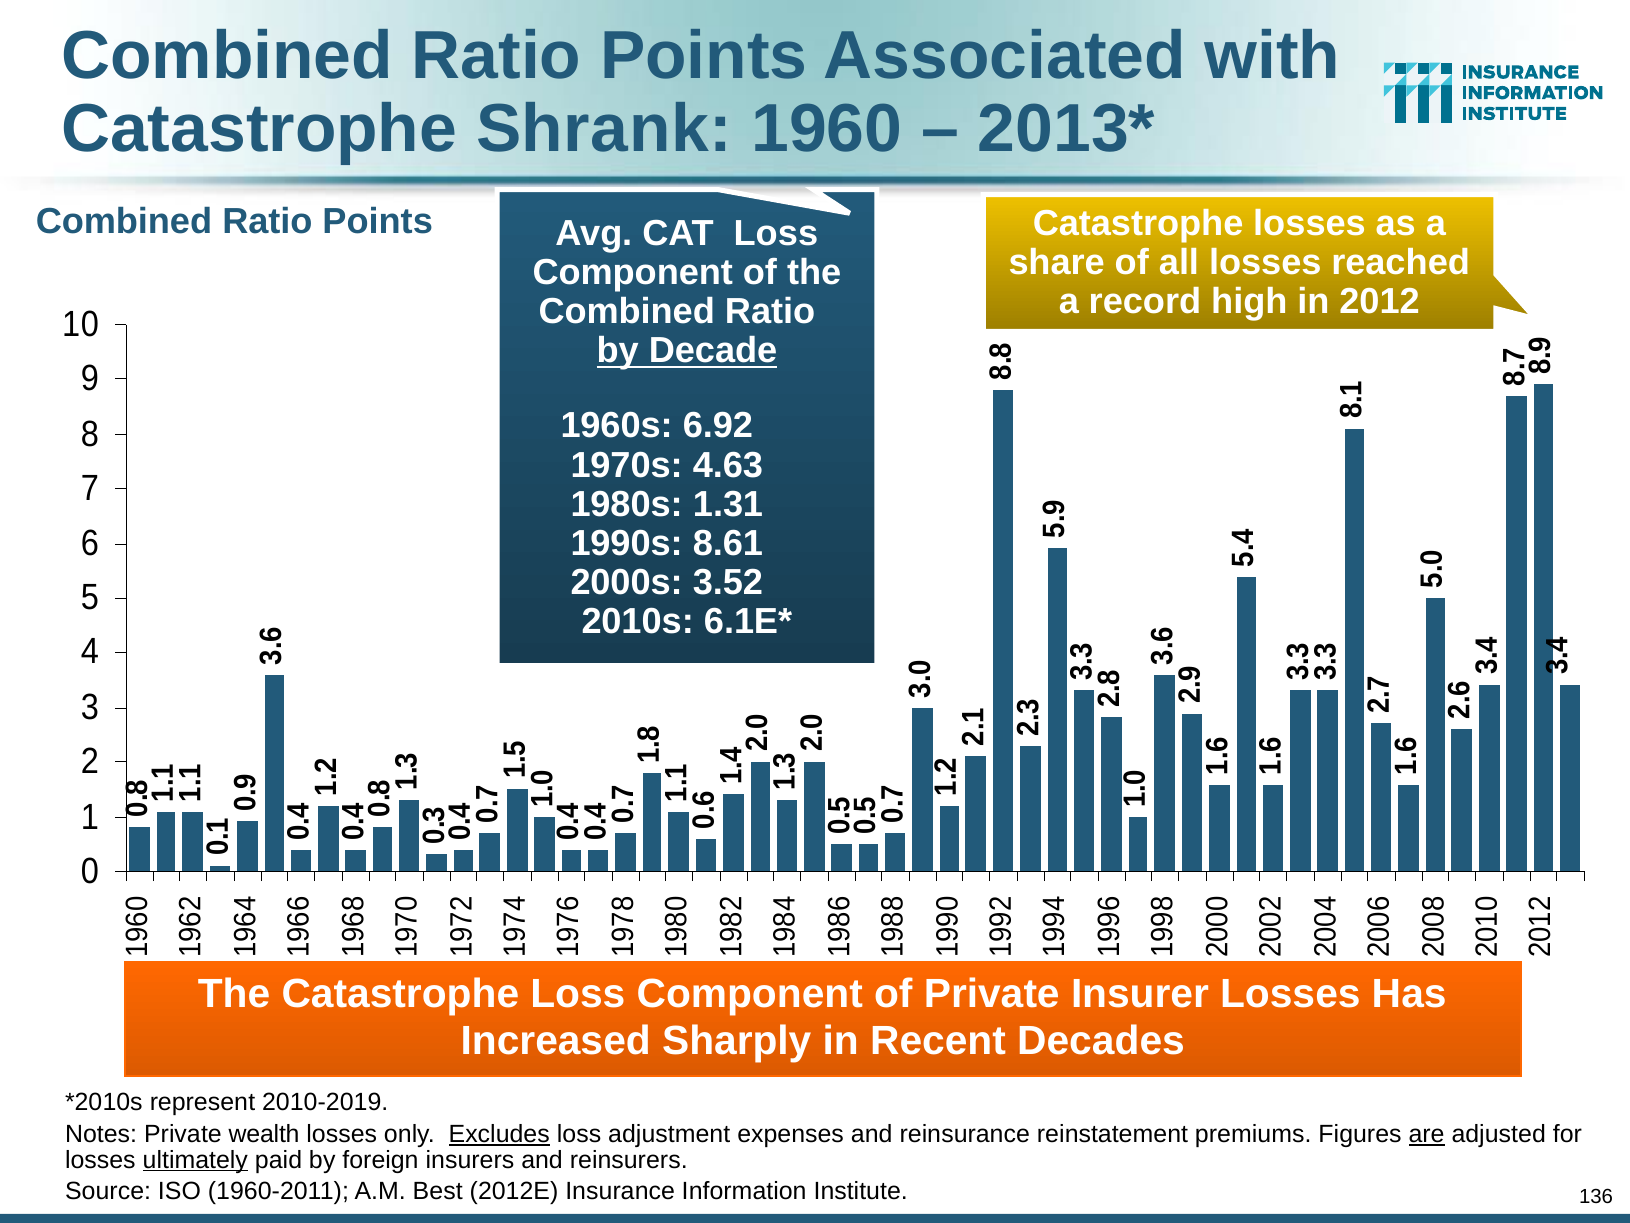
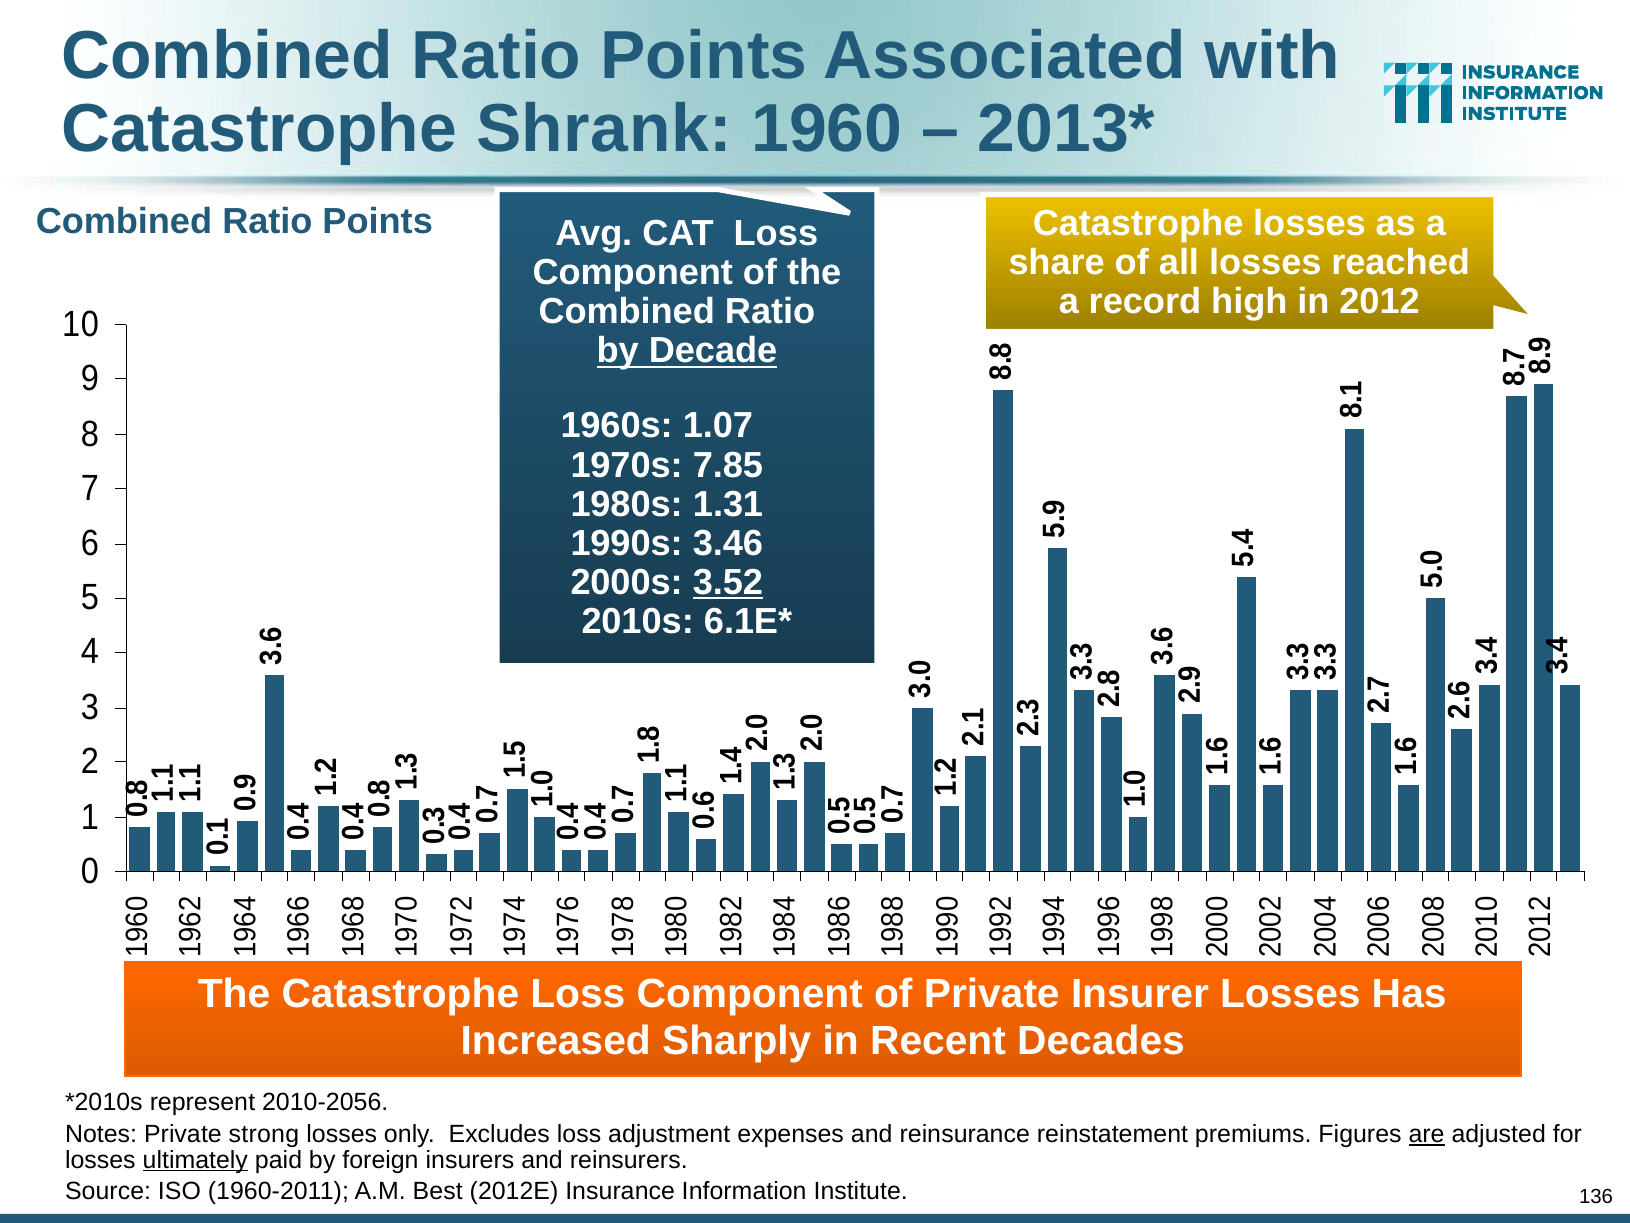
6.92: 6.92 -> 1.07 (718, 426)
4.63: 4.63 -> 7.85 (728, 465)
8.61: 8.61 -> 3.46 (728, 543)
3.52 underline: none -> present (728, 582)
2010-2019: 2010-2019 -> 2010-2056 (325, 1102)
wealth: wealth -> strong (264, 1134)
Excludes underline: present -> none (499, 1134)
